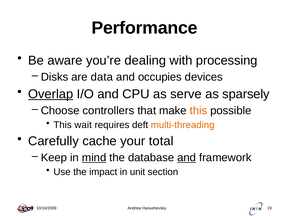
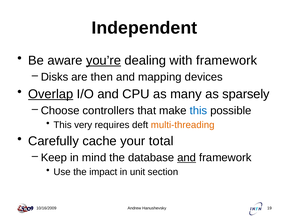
Performance: Performance -> Independent (144, 28)
you’re underline: none -> present (104, 61)
with processing: processing -> framework (227, 61)
data: data -> then (102, 77)
occupies: occupies -> mapping (160, 77)
serve: serve -> many (186, 94)
this colour: orange -> blue (198, 111)
wait: wait -> very (83, 125)
mind underline: present -> none (94, 158)
